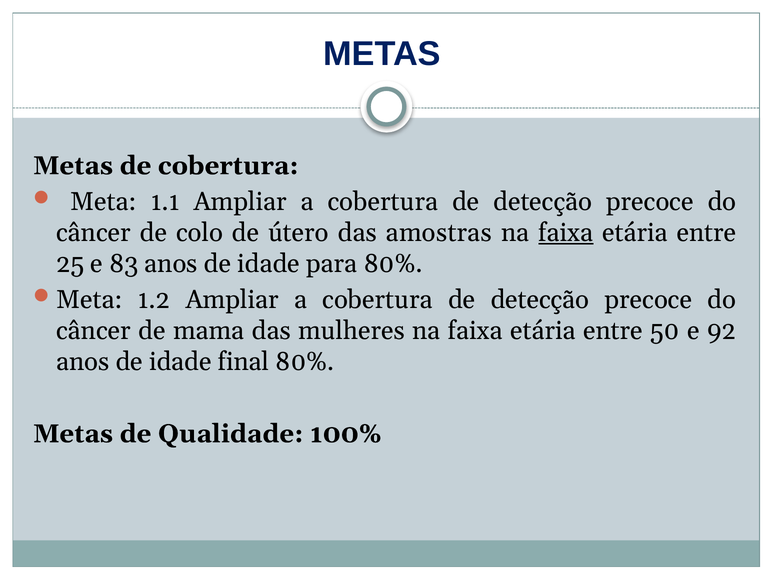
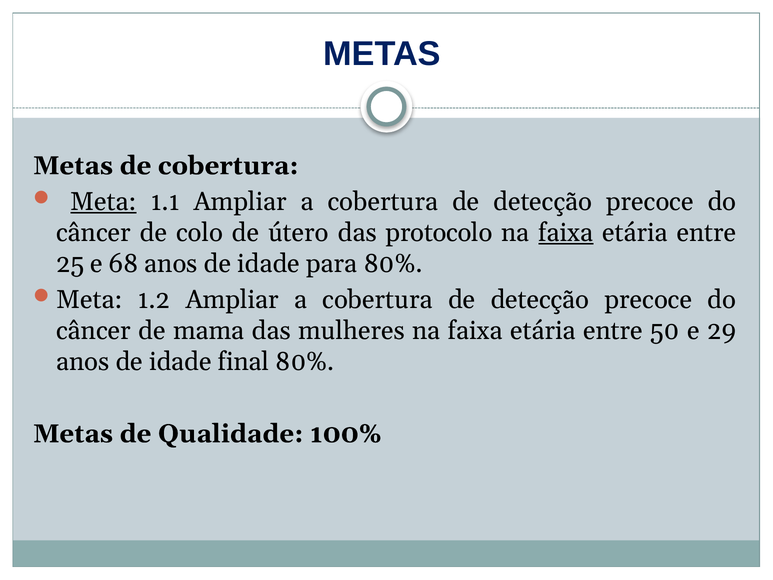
Meta underline: none -> present (103, 202)
amostras: amostras -> protocolo (439, 233)
83: 83 -> 68 (124, 264)
92: 92 -> 29 (722, 331)
